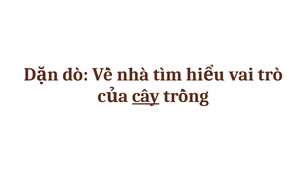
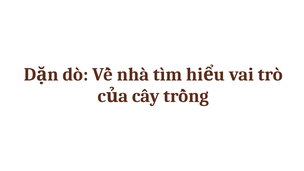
cây underline: present -> none (146, 96)
